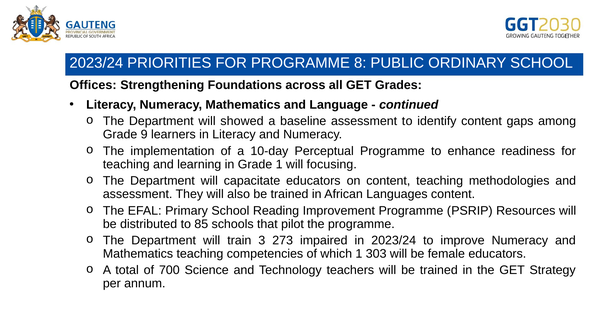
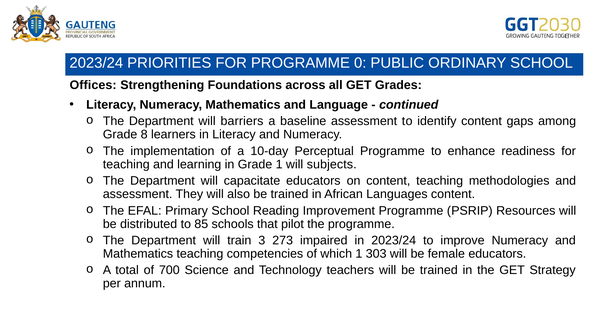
8: 8 -> 0 (360, 63)
showed: showed -> barriers (242, 121)
9: 9 -> 8 (144, 135)
focusing: focusing -> subjects (332, 164)
